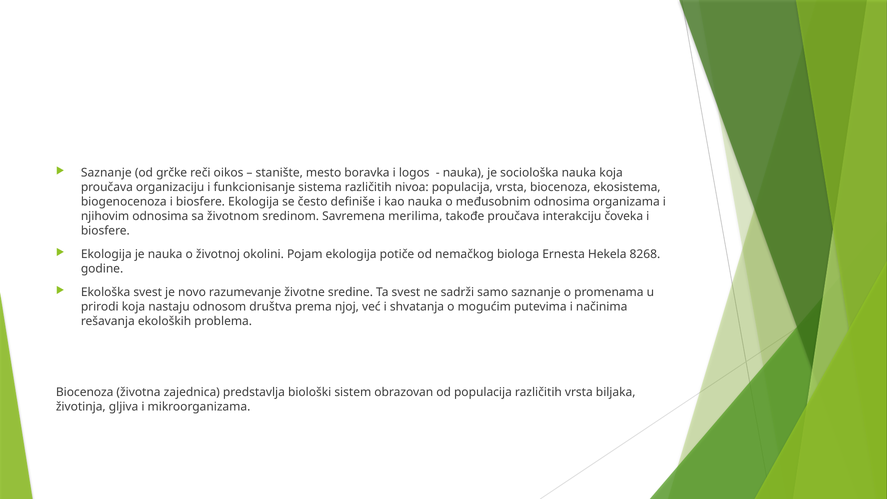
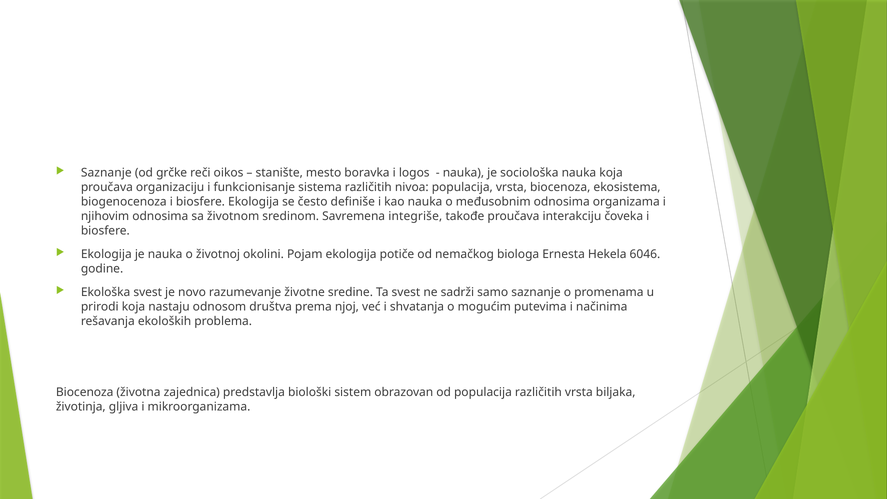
merilima: merilima -> integriše (415, 216)
8268: 8268 -> 6046 (645, 254)
